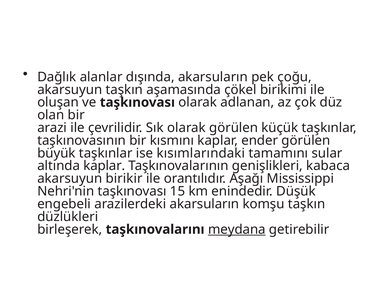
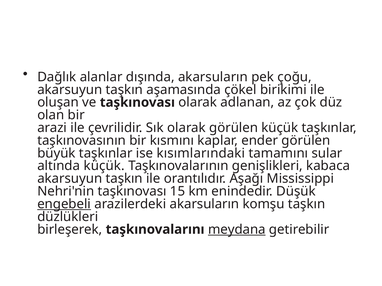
altında kaplar: kaplar -> küçük (104, 166)
birikir: birikir -> taşkın (124, 179)
engebeli underline: none -> present (64, 204)
